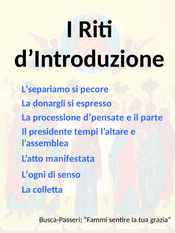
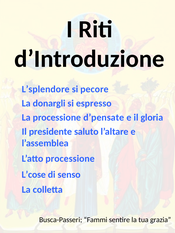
L’separiamo: L’separiamo -> L’splendore (46, 89)
parte: parte -> gloria (152, 118)
tempi: tempi -> saluto (86, 132)
L’atto manifestata: manifestata -> processione (70, 159)
L’ogni: L’ogni -> L’cose (34, 175)
